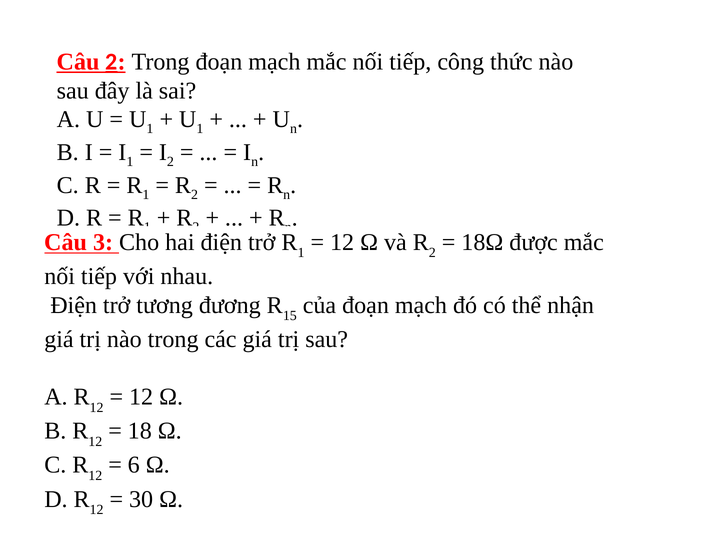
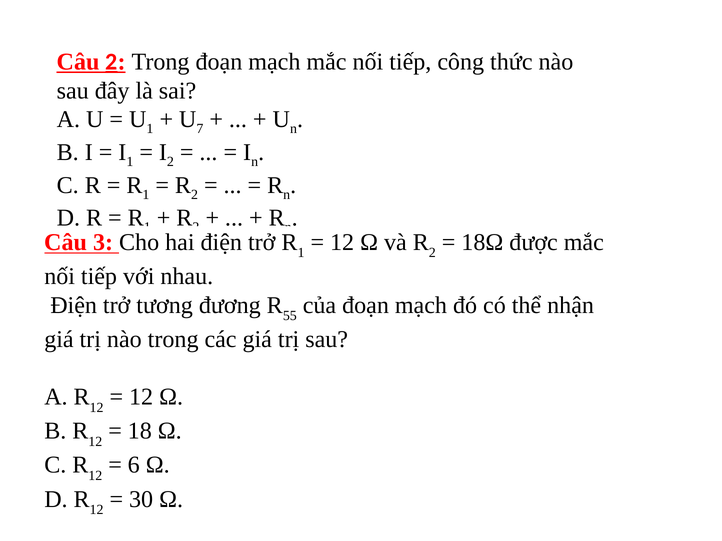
1: 1 -> 7 (200, 129)
15: 15 -> 55 (290, 316)
